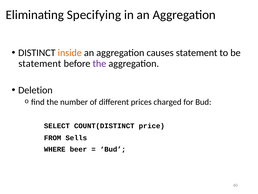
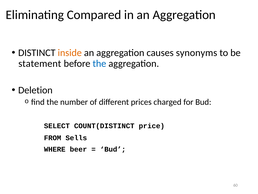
Specifying: Specifying -> Compared (94, 15)
causes statement: statement -> synonyms (197, 53)
the colour: purple -> blue (99, 63)
